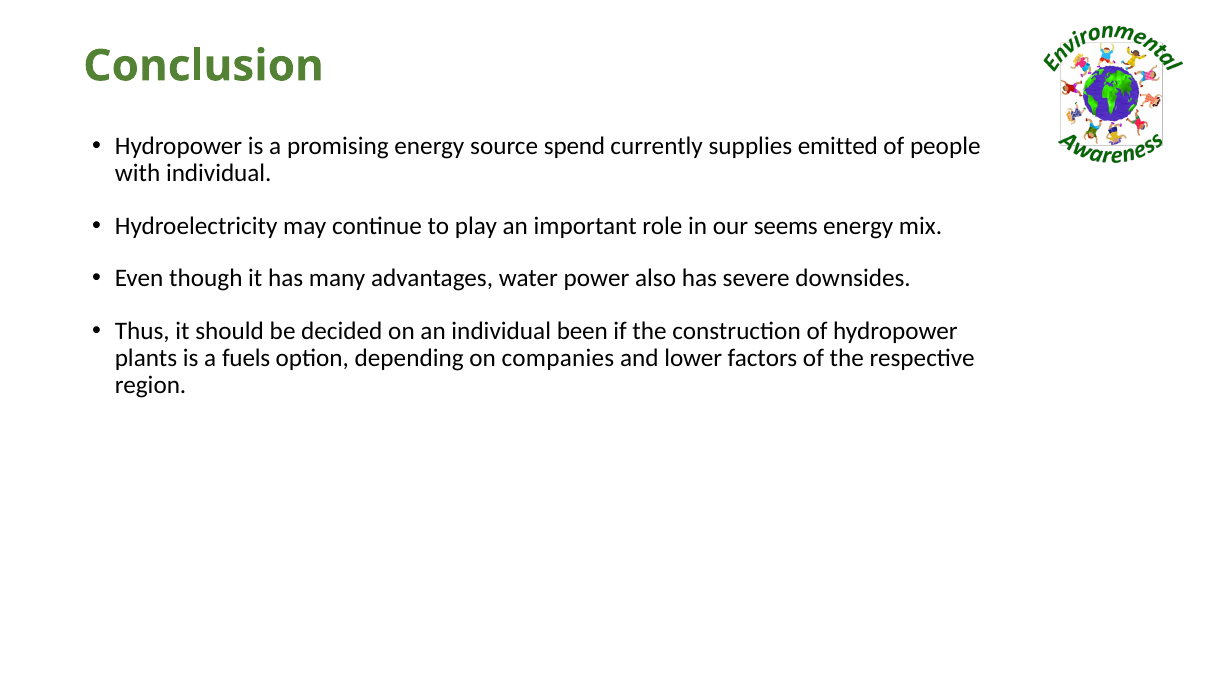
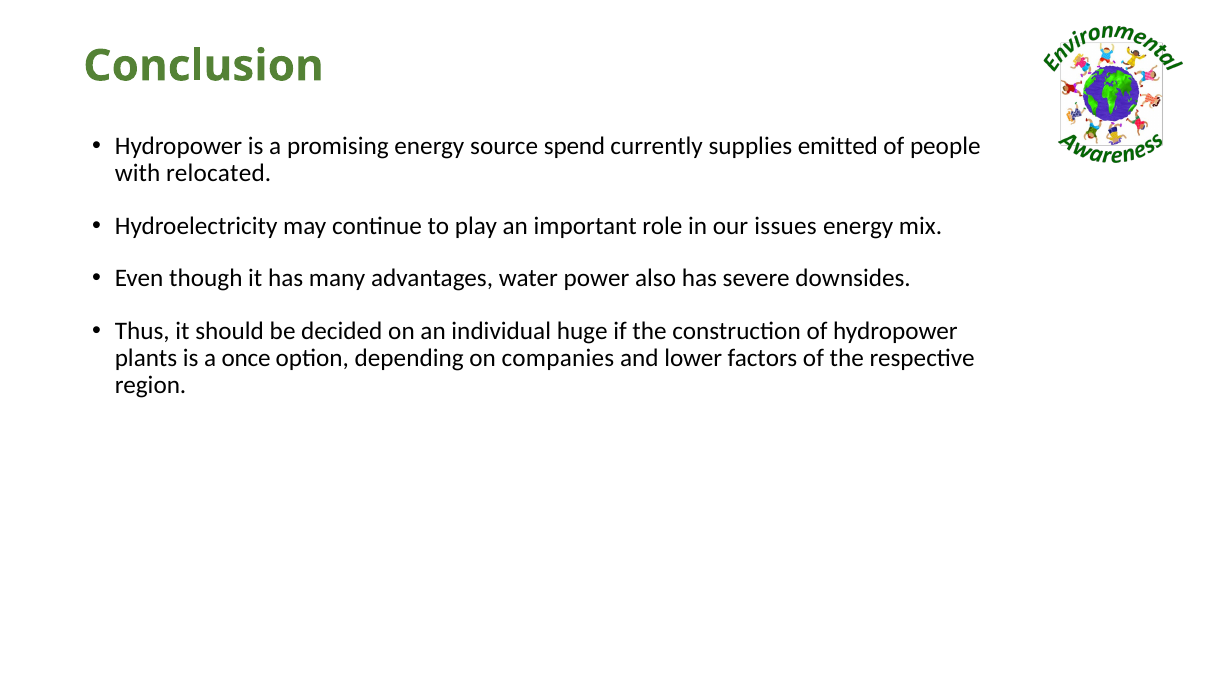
with individual: individual -> relocated (219, 173)
seems: seems -> issues (786, 226)
been: been -> huge (582, 331)
fuels: fuels -> once (246, 358)
